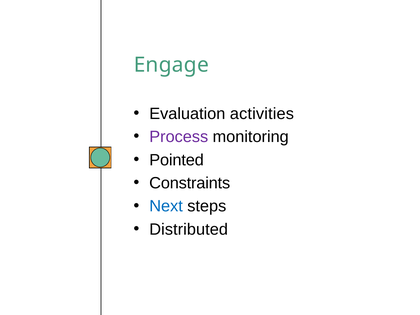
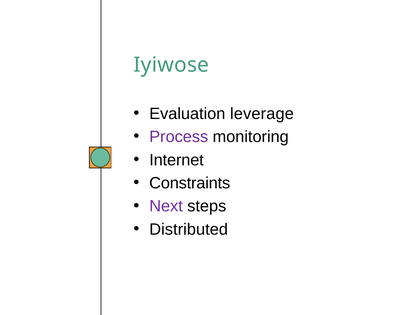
Engage: Engage -> Iyiwose (171, 65)
activities: activities -> leverage (262, 114)
Pointed: Pointed -> Internet (177, 160)
Next colour: blue -> purple (166, 206)
